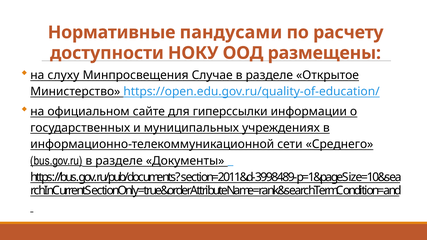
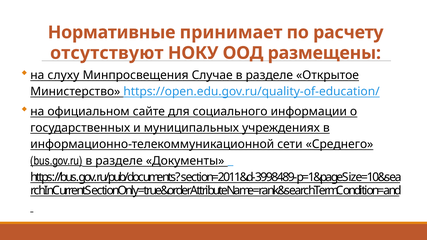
пандусами: пандусами -> принимает (231, 32)
доступности: доступности -> отсутствуют (107, 53)
гиперссылки: гиперссылки -> социального (230, 111)
